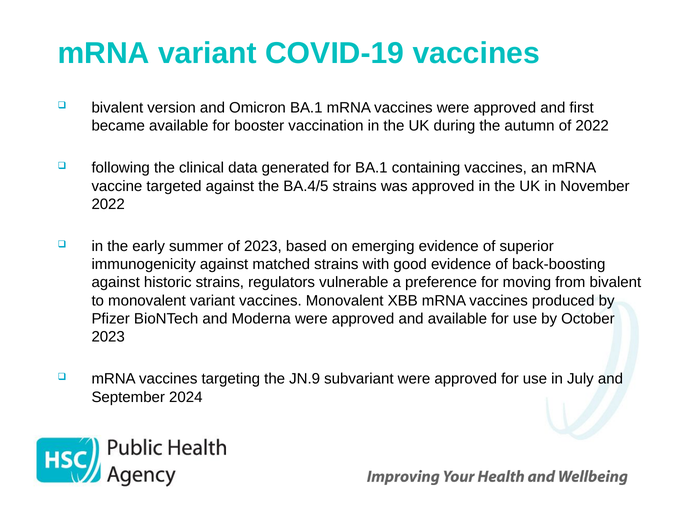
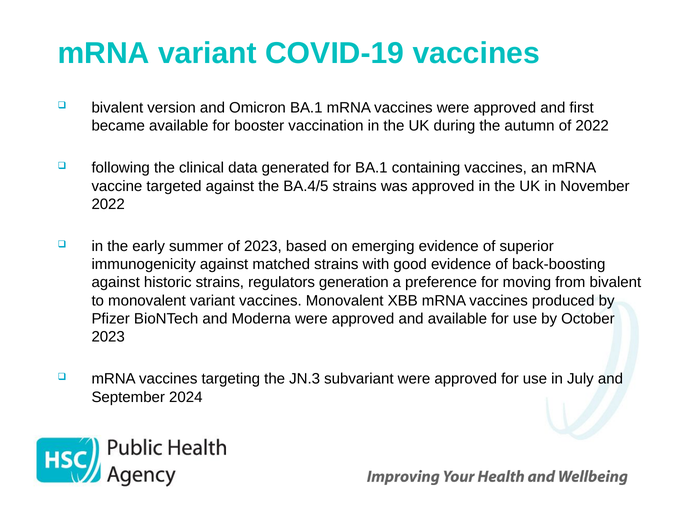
vulnerable: vulnerable -> generation (354, 282)
JN.9: JN.9 -> JN.3 (305, 379)
